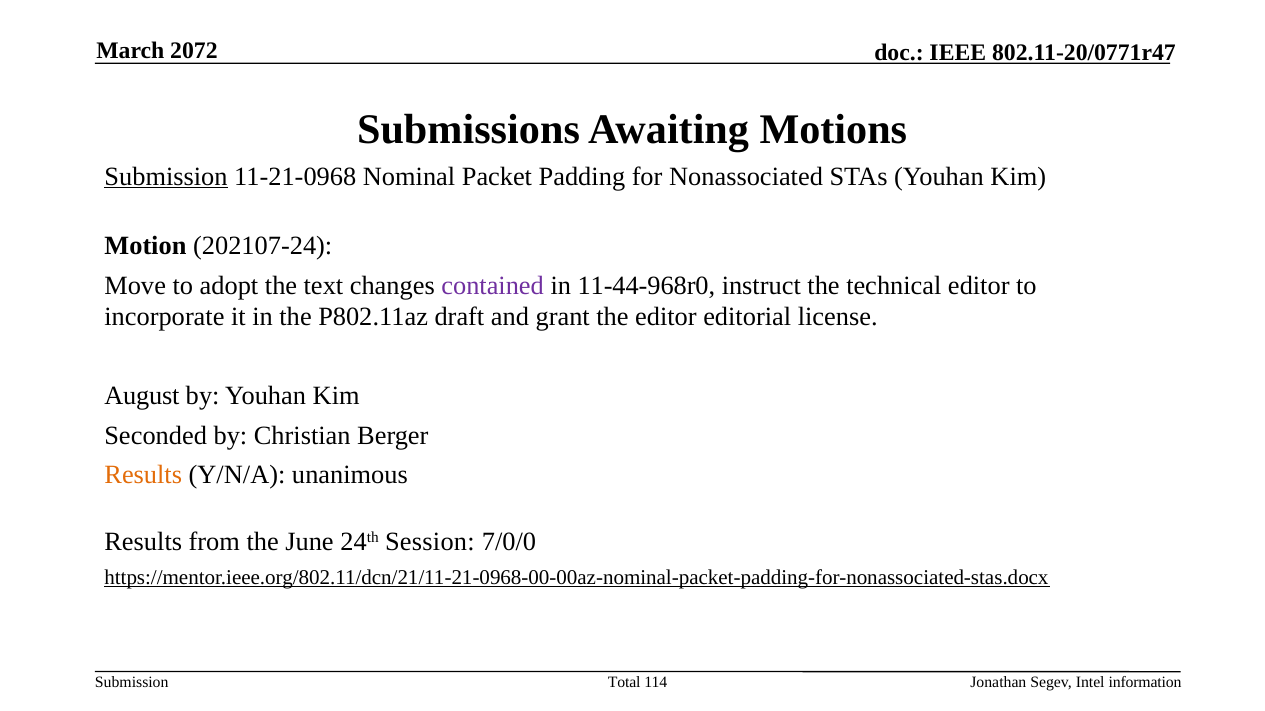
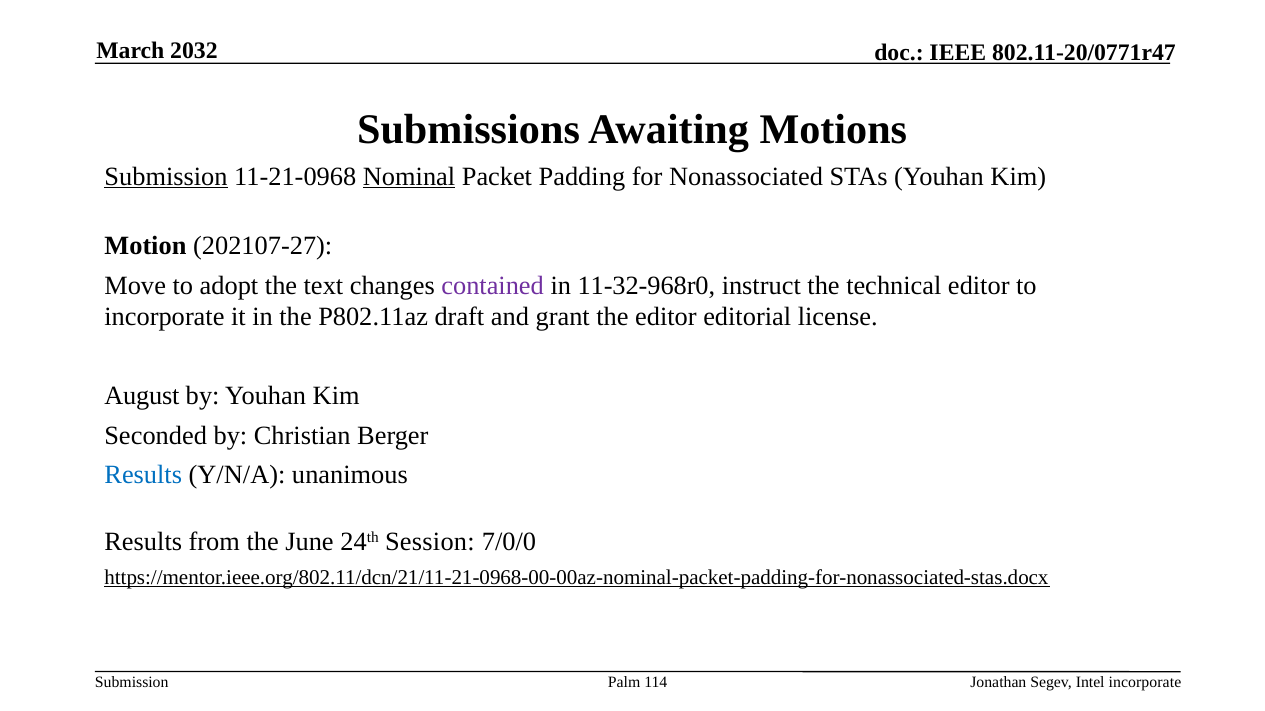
2072: 2072 -> 2032 (194, 50)
Nominal underline: none -> present (409, 176)
202107-24: 202107-24 -> 202107-27 (263, 246)
11-44-968r0: 11-44-968r0 -> 11-32-968r0 (646, 286)
Results colour: orange -> blue (143, 476)
Total: Total -> Palm (624, 682)
Intel information: information -> incorporate (1145, 682)
